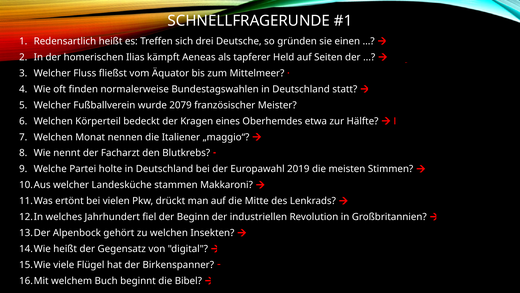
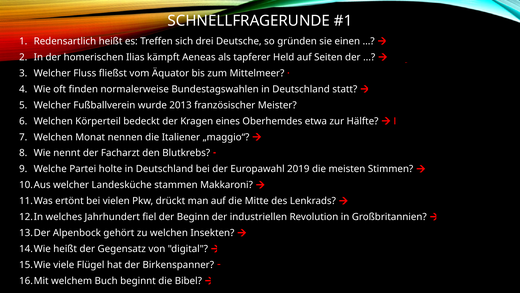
2079: 2079 -> 2013 (181, 105)
